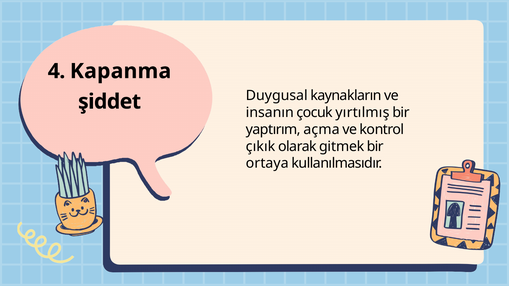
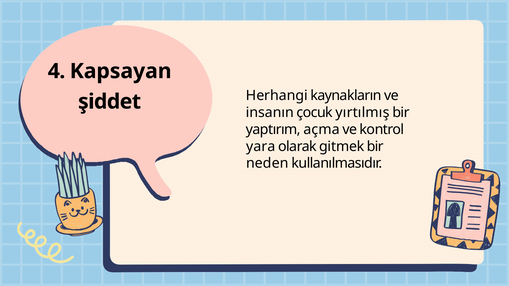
Kapanma: Kapanma -> Kapsayan (121, 71)
Duygusal: Duygusal -> Herhangi (277, 96)
çıkık: çıkık -> yara (261, 147)
ortaya: ortaya -> neden (267, 163)
